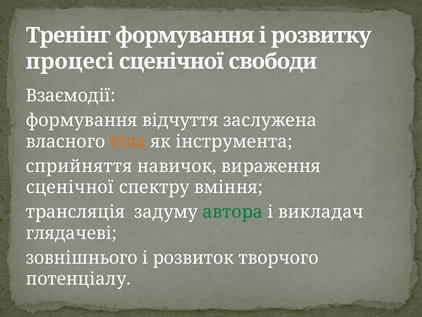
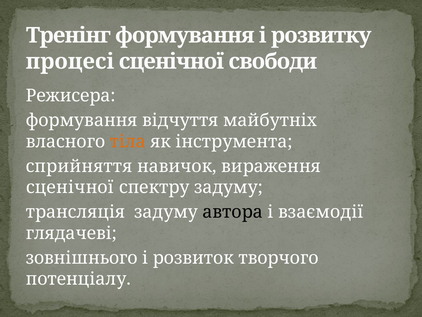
Взаємодії: Взаємодії -> Режисера (71, 96)
заслужена: заслужена -> майбутніх (270, 120)
спектру вміння: вміння -> задуму (228, 187)
автора colour: green -> black (233, 212)
викладач: викладач -> взаємодії (321, 212)
